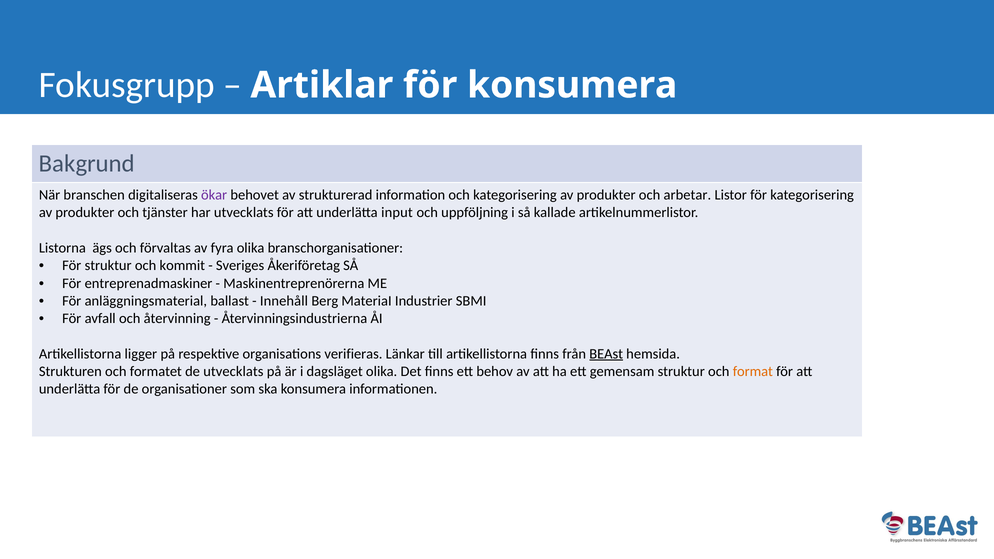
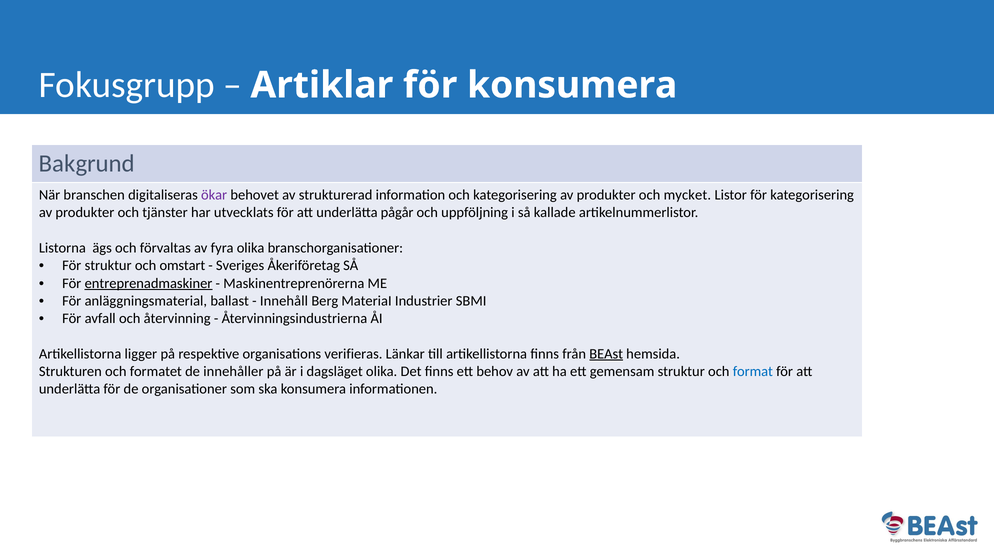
arbetar: arbetar -> mycket (687, 195)
input: input -> pågår (397, 213)
kommit: kommit -> omstart (182, 266)
entreprenadmaskiner underline: none -> present (149, 283)
de utvecklats: utvecklats -> innehåller (233, 372)
format colour: orange -> blue (753, 372)
